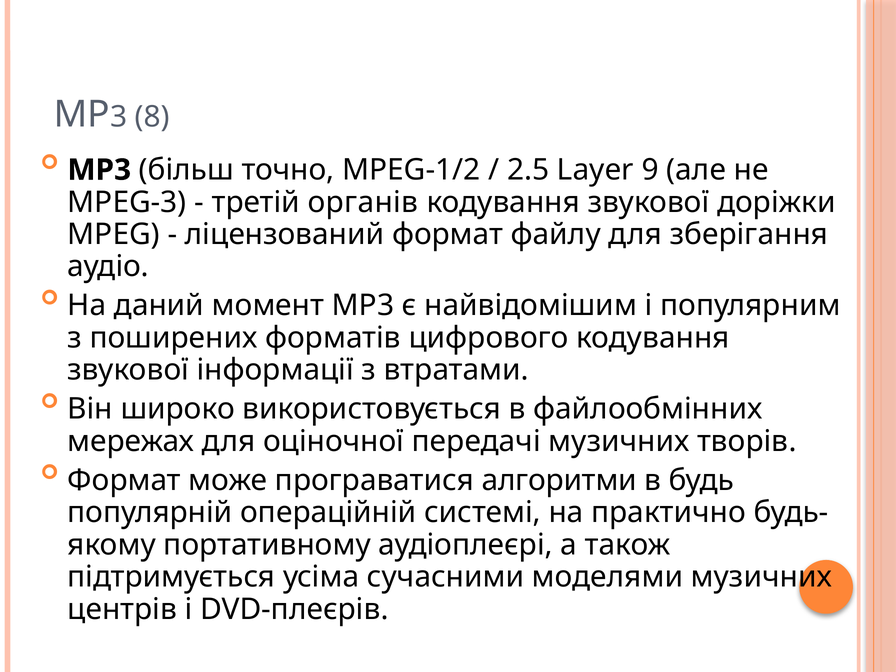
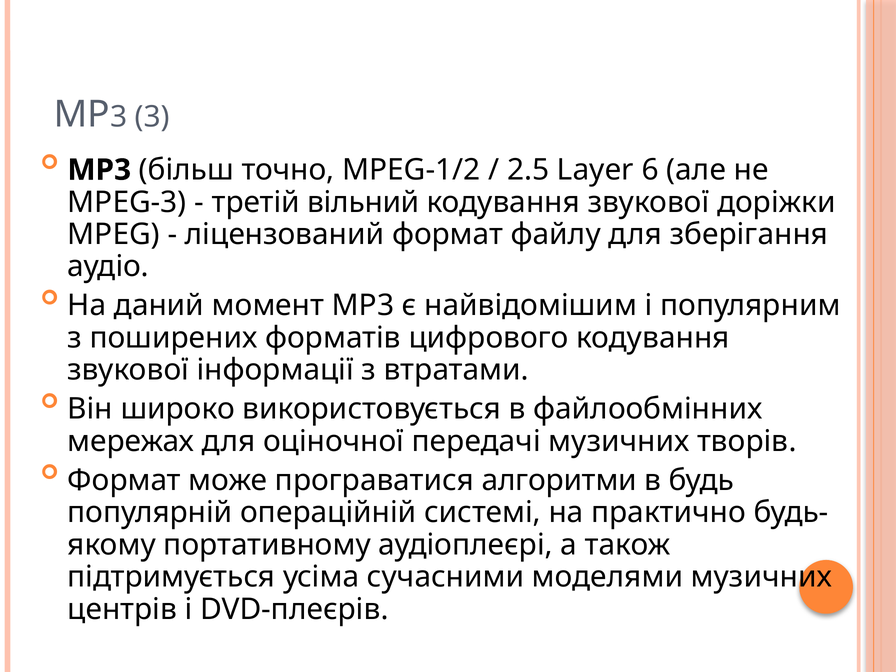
3 8: 8 -> 3 (152, 117)
9: 9 -> 6 (650, 170)
органів: органів -> вільний (363, 202)
